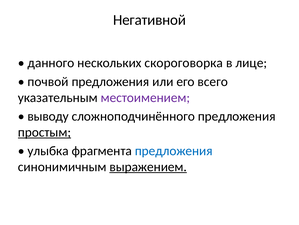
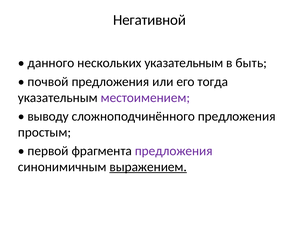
нескольких скороговорка: скороговорка -> указательным (184, 63)
лице: лице -> быть (251, 63)
всего: всего -> тогда (213, 81)
простым underline: present -> none (44, 132)
улыбка: улыбка -> первой (48, 150)
предложения colour: blue -> purple (174, 150)
